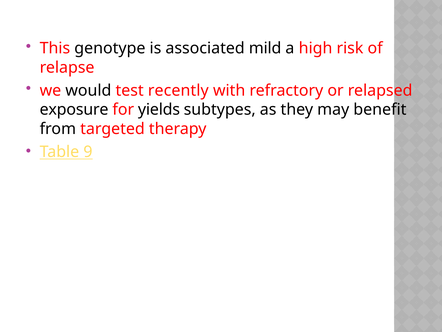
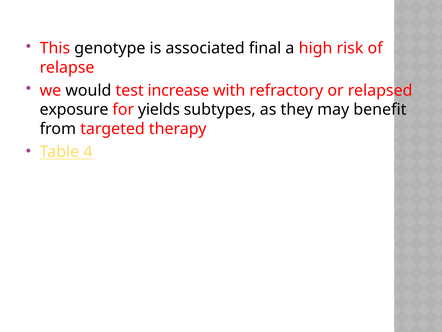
mild: mild -> final (265, 48)
recently: recently -> increase (178, 90)
9: 9 -> 4 (88, 152)
